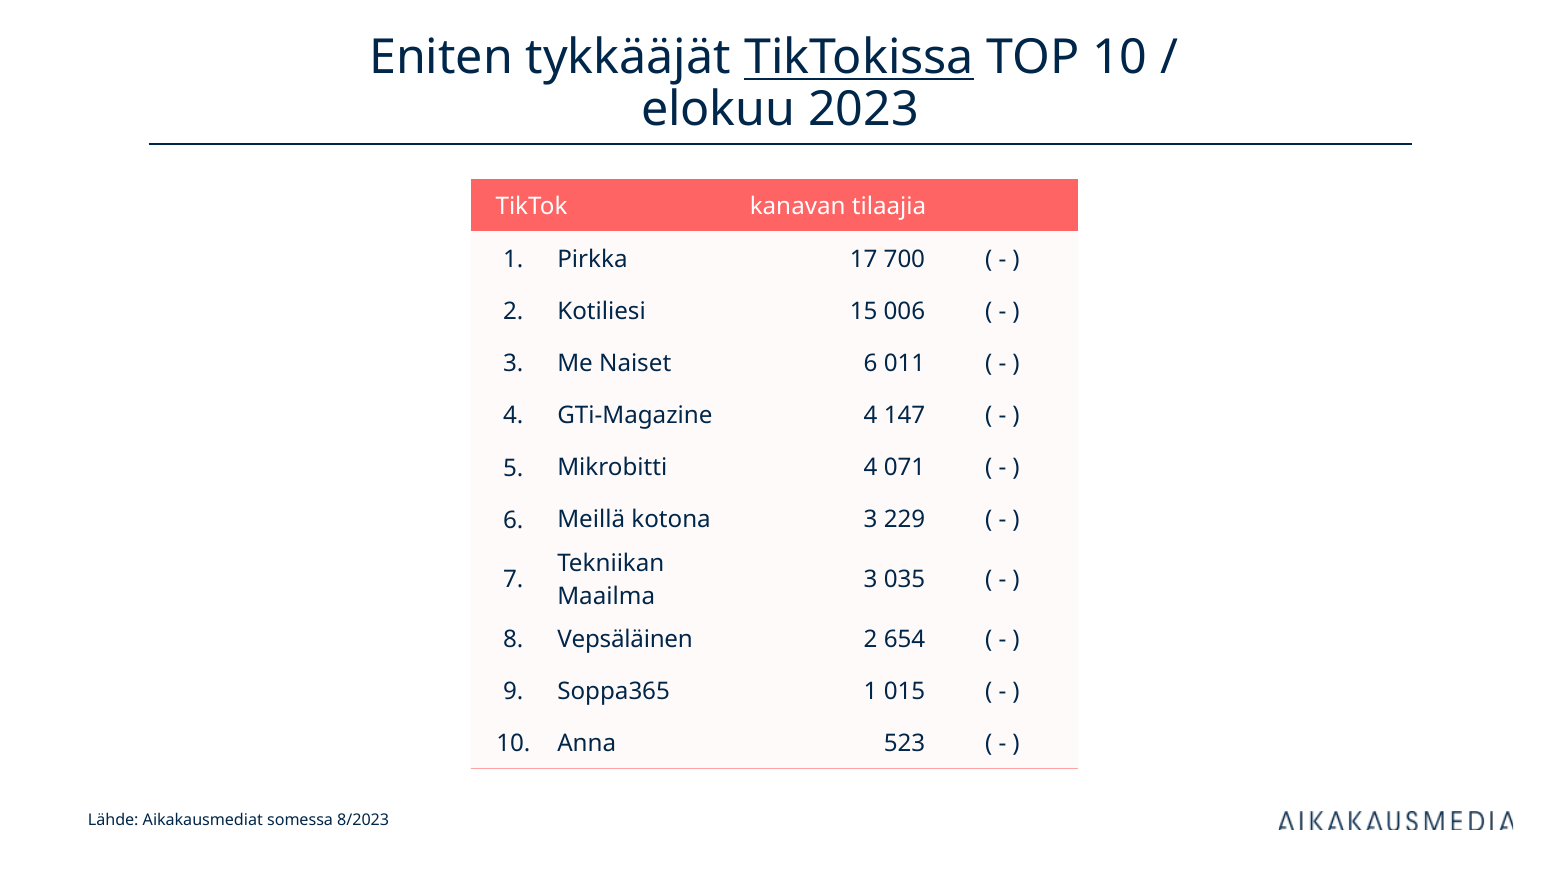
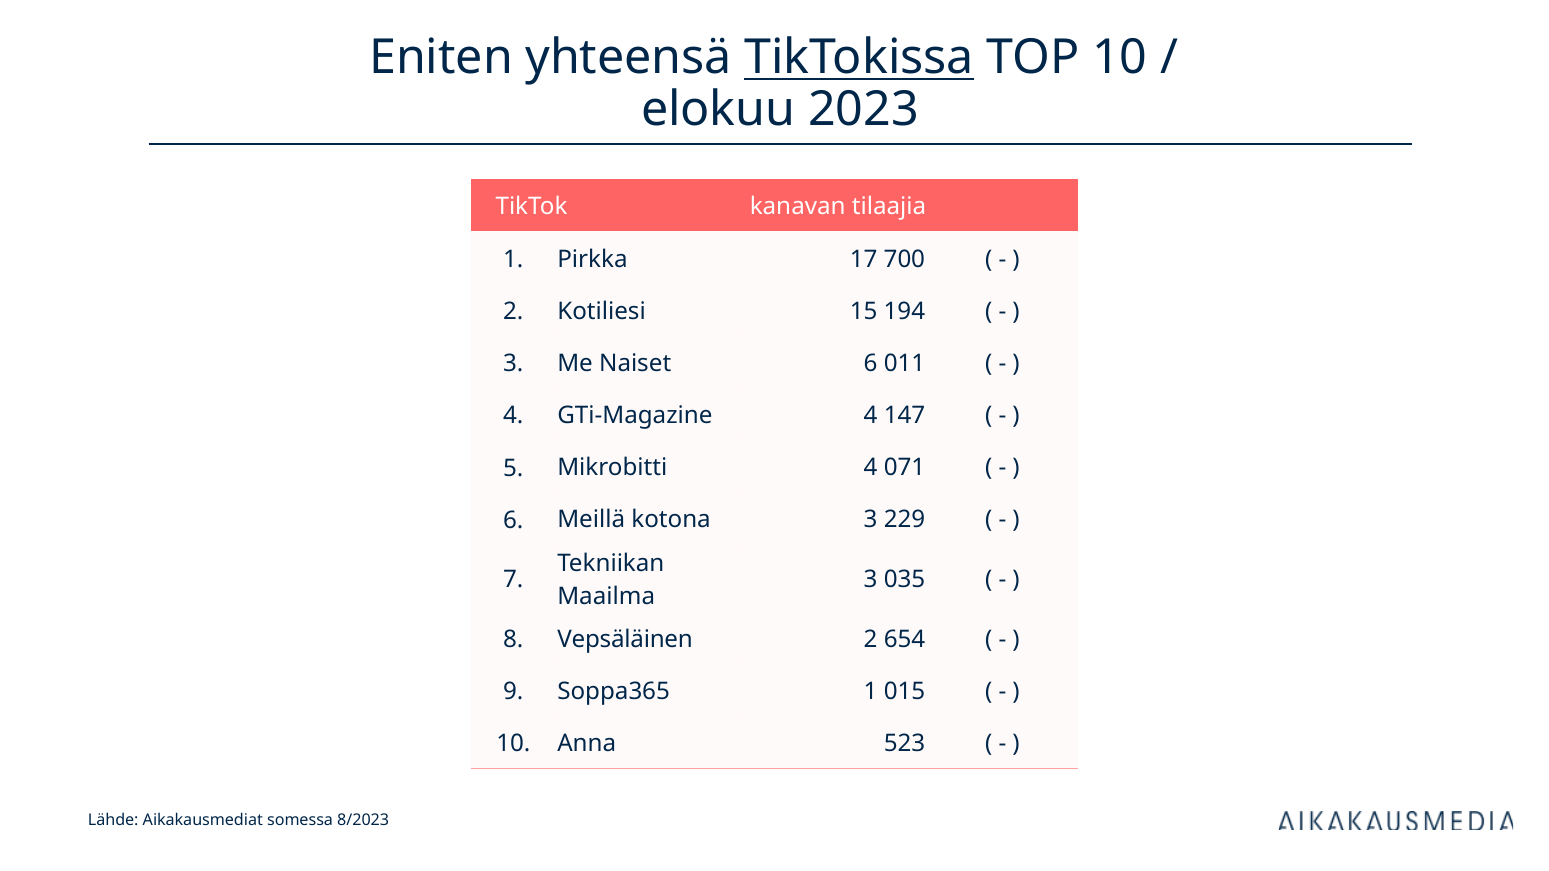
tykkääjät: tykkääjät -> yhteensä (628, 57)
006: 006 -> 194 (904, 312)
